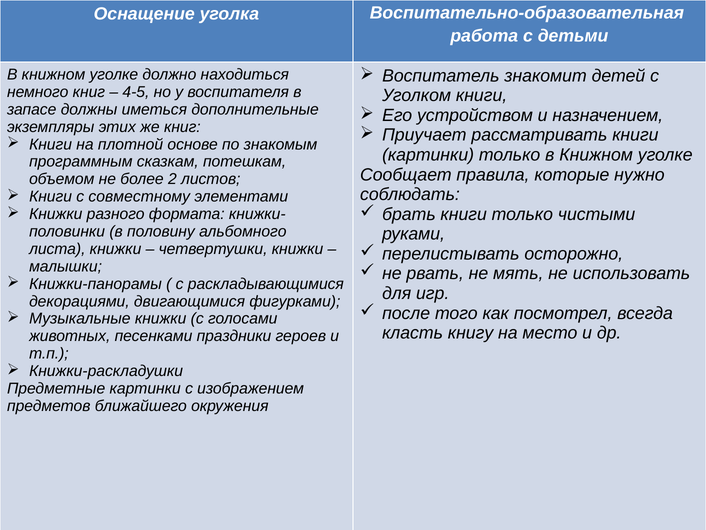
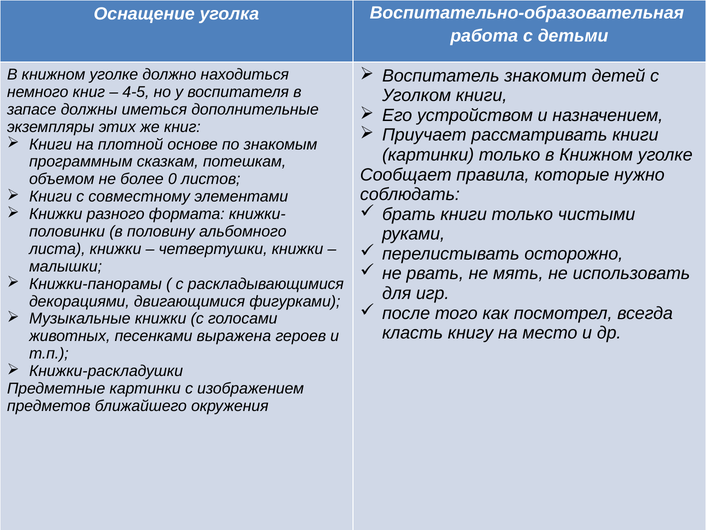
2: 2 -> 0 (172, 179)
праздники: праздники -> выражена (234, 336)
